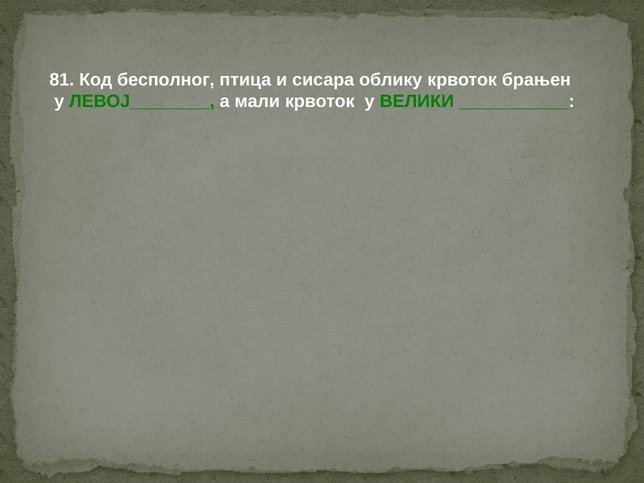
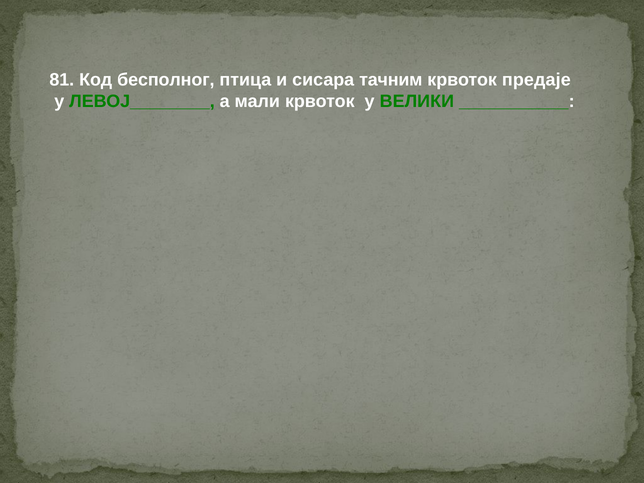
облику: облику -> тачним (391, 80)
брањен: брањен -> предаје (536, 80)
